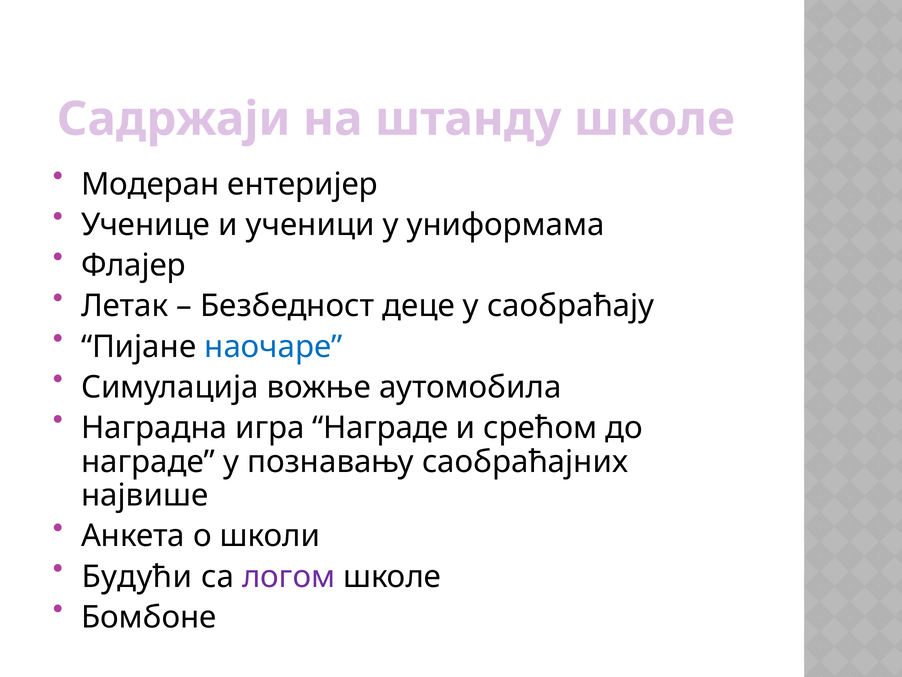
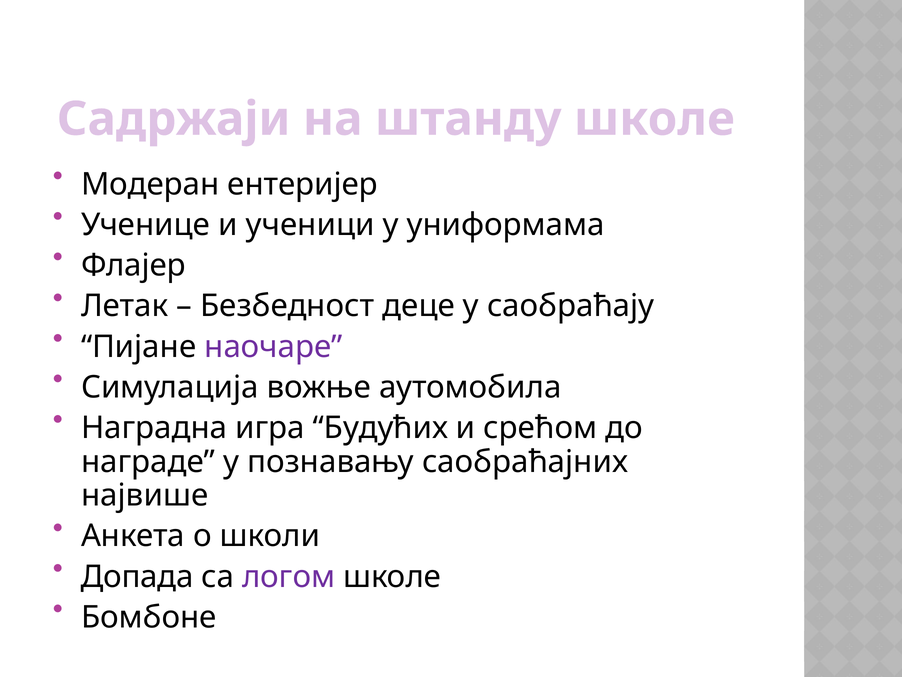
наочаре colour: blue -> purple (273, 346)
игра Награде: Награде -> Будућих (380, 428)
Будући: Будући -> Допада (137, 576)
